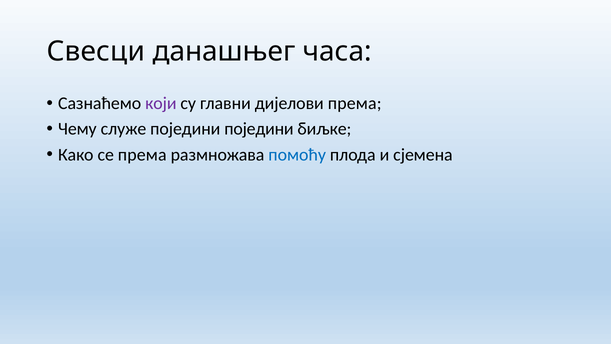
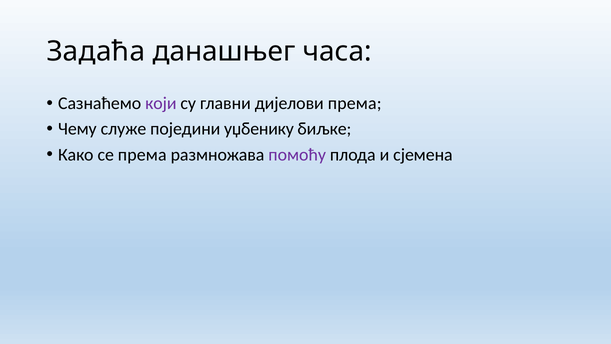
Свесци: Свесци -> Задаћа (96, 51)
поједини поједини: поједини -> уџбенику (259, 129)
помоћу colour: blue -> purple (297, 155)
